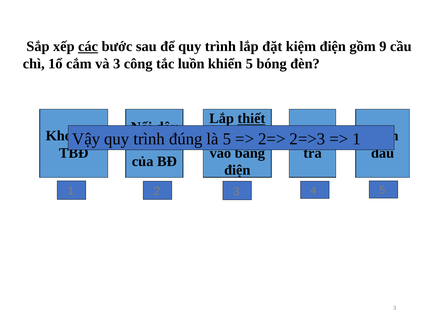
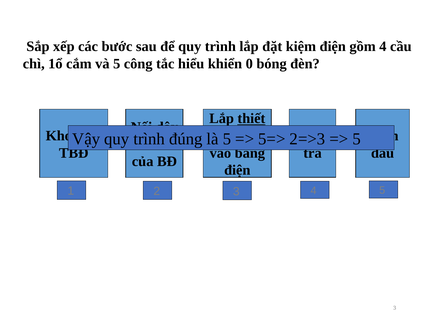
các underline: present -> none (88, 46)
gồm 9: 9 -> 4 (383, 46)
và 3: 3 -> 5 (117, 64)
luồn: luồn -> hiểu (191, 64)
khiển 5: 5 -> 0 (249, 64)
2=>: 2=> -> 5=> (272, 139)
1: 1 -> 5 (357, 139)
